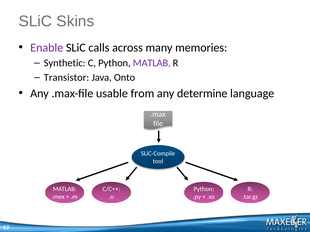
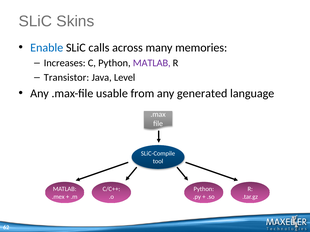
Enable colour: purple -> blue (47, 48)
Synthetic: Synthetic -> Increases (65, 63)
Onto: Onto -> Level (125, 78)
determine: determine -> generated (202, 94)
